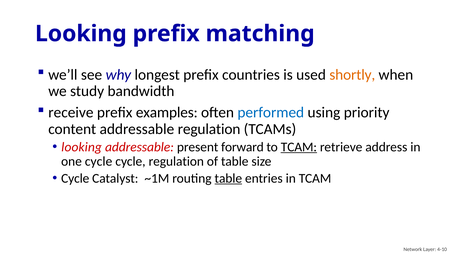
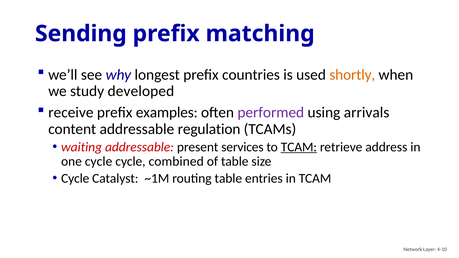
Looking: Looking -> Sending (81, 34)
bandwidth: bandwidth -> developed (141, 91)
performed colour: blue -> purple (271, 113)
priority: priority -> arrivals (367, 113)
looking: looking -> waiting (82, 147)
forward: forward -> services (242, 147)
cycle regulation: regulation -> combined (176, 162)
table underline: present -> none (228, 178)
